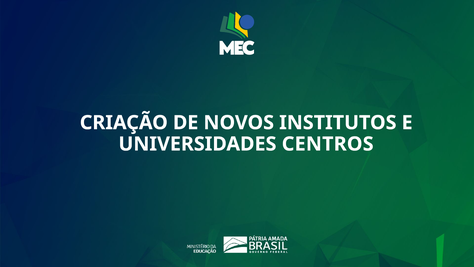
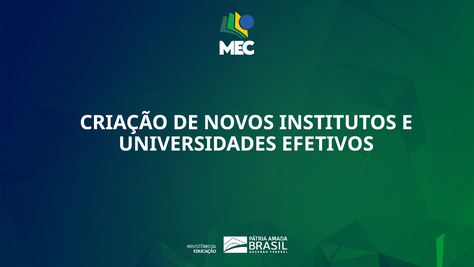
CENTROS: CENTROS -> EFETIVOS (328, 144)
